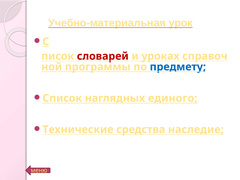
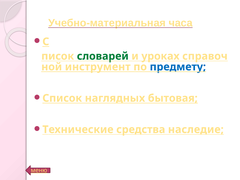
урок: урок -> часа (181, 23)
словарей colour: red -> green (103, 56)
программы: программы -> инструмент (98, 67)
единого: единого -> бытовая (173, 98)
